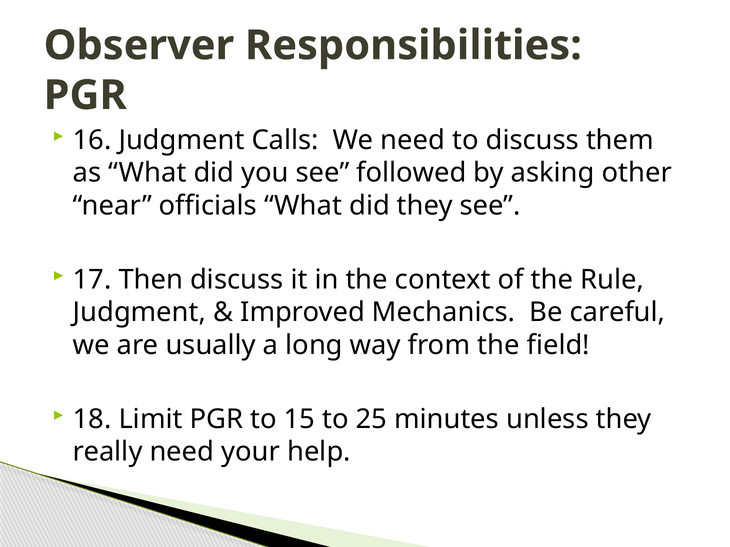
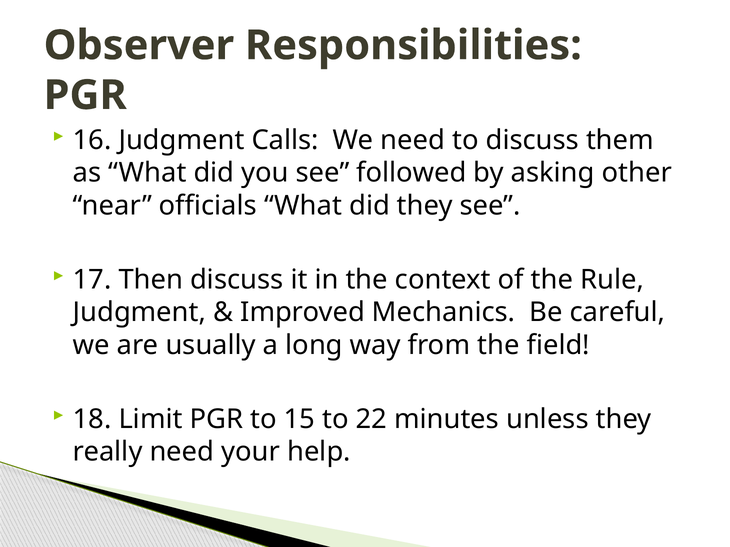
25: 25 -> 22 (371, 419)
